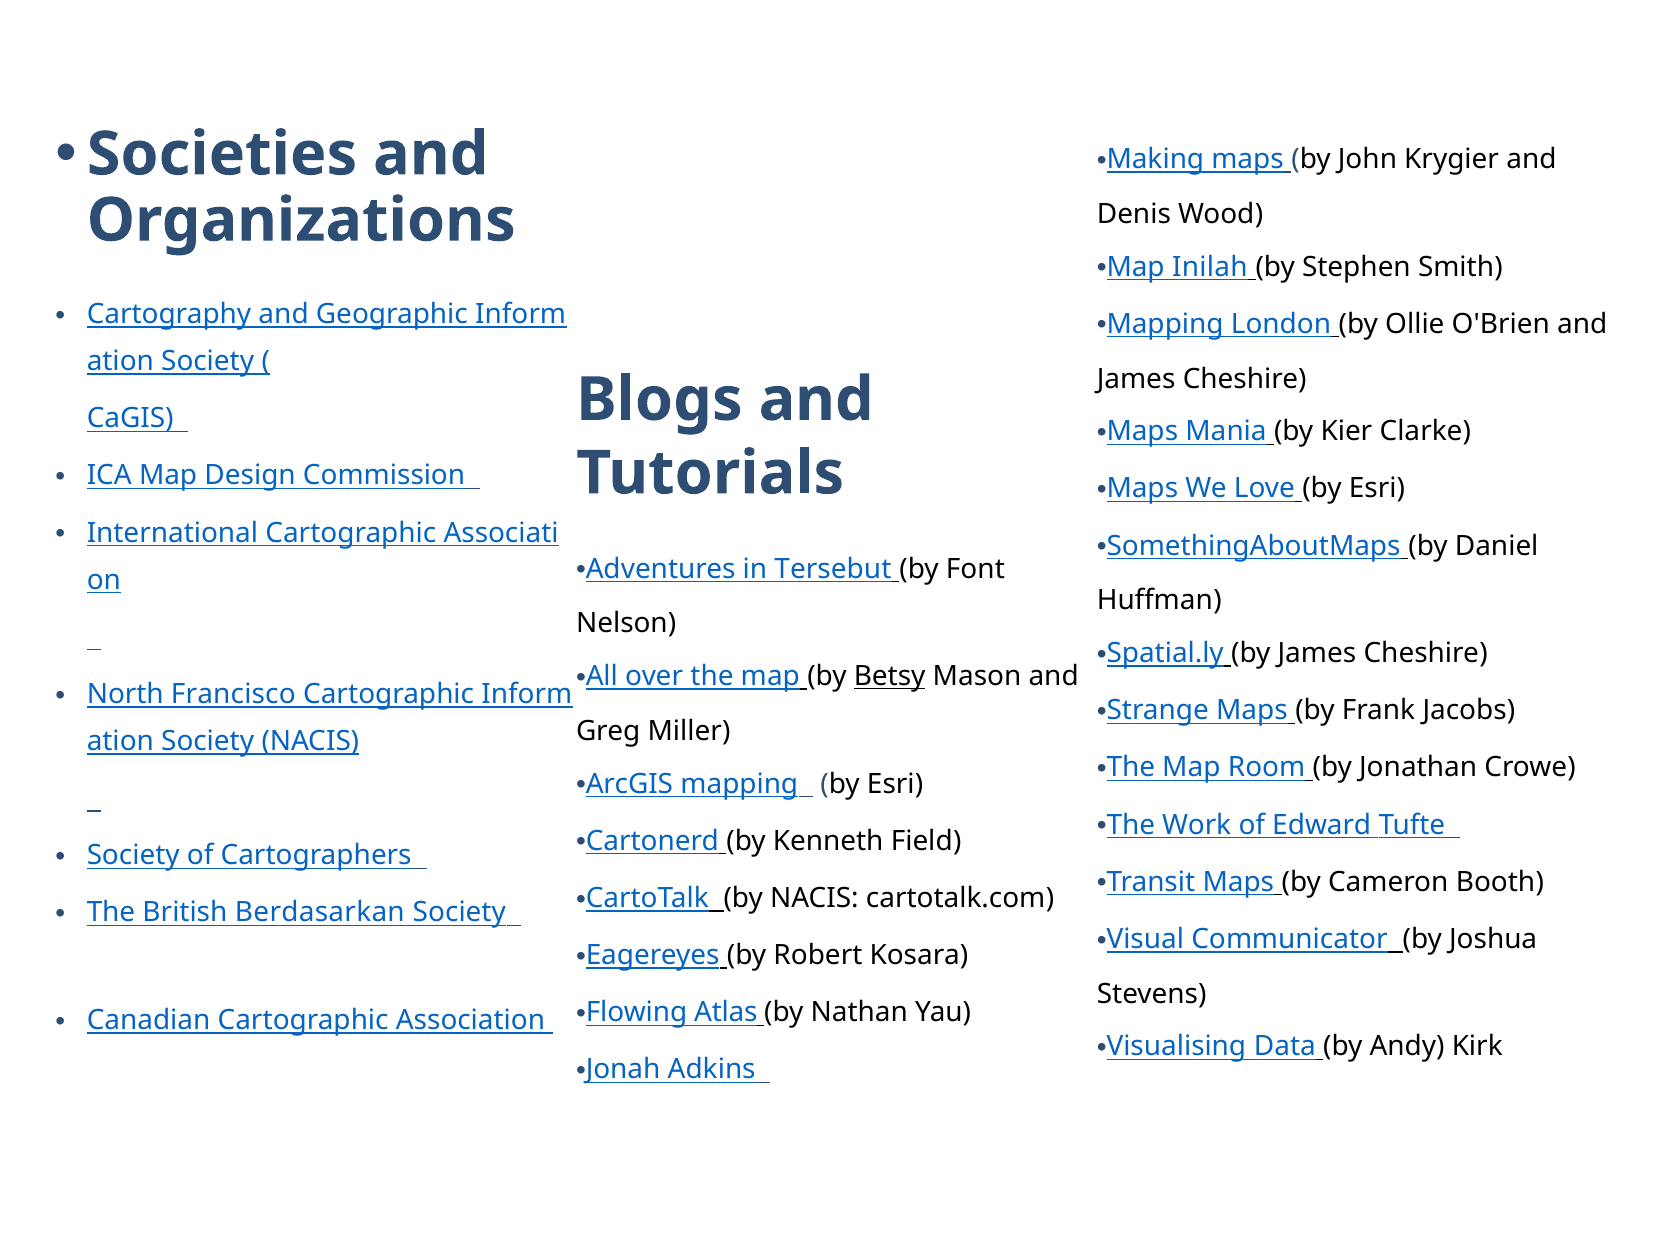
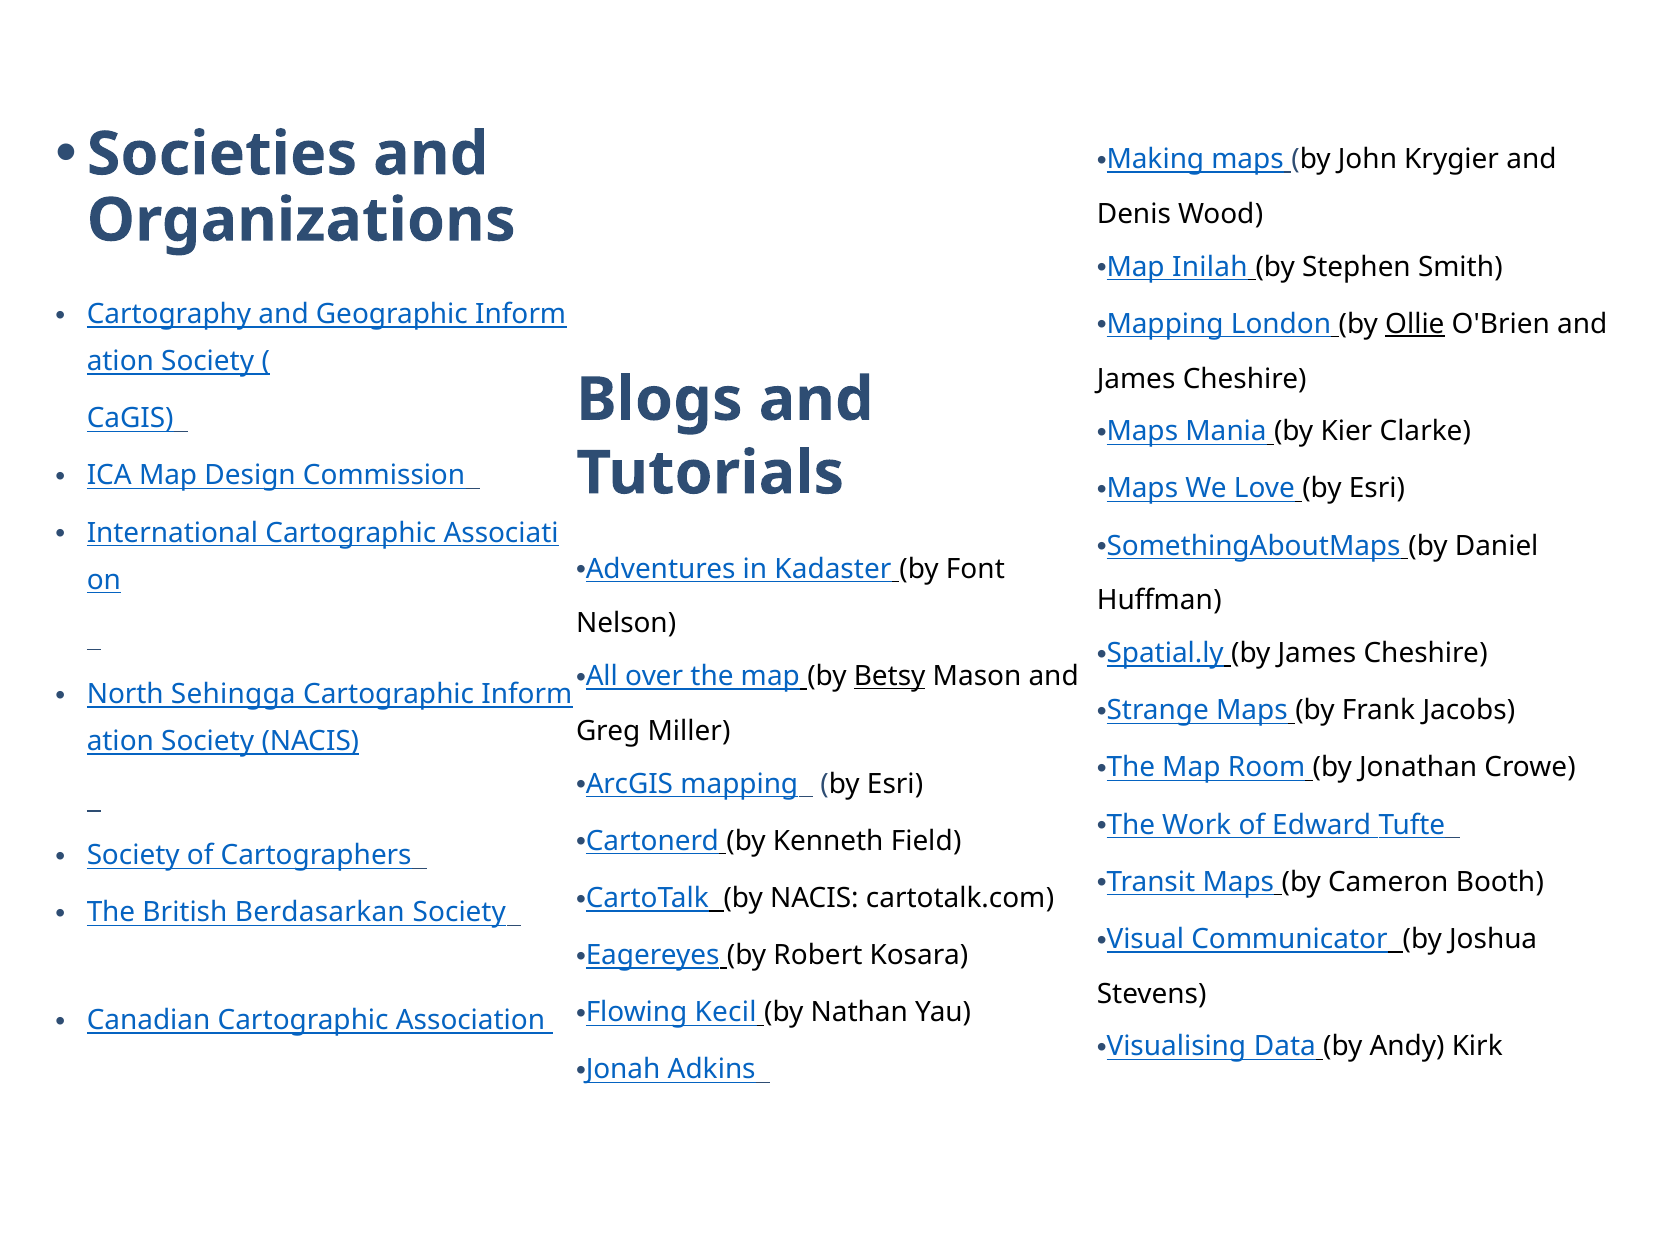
Ollie underline: none -> present (1415, 324)
Tersebut: Tersebut -> Kadaster (833, 569)
Francisco: Francisco -> Sehingga (233, 694)
Atlas: Atlas -> Kecil (726, 1012)
